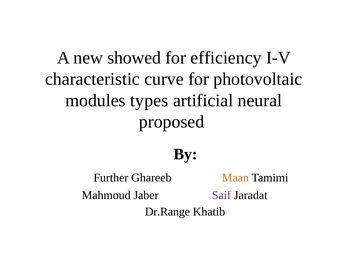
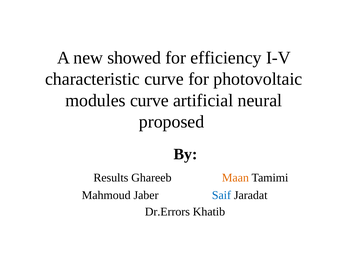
modules types: types -> curve (149, 100)
Further: Further -> Results (111, 178)
Saif colour: purple -> blue (221, 195)
Dr.Range: Dr.Range -> Dr.Errors (167, 212)
